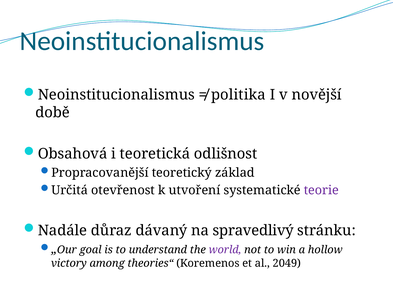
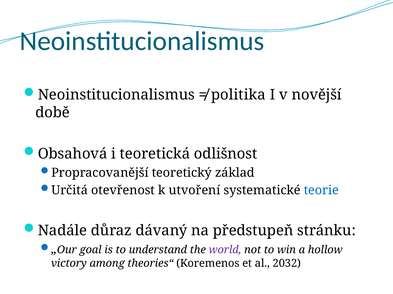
teorie colour: purple -> blue (321, 191)
spravedlivý: spravedlivý -> předstupeň (253, 231)
2049: 2049 -> 2032 (287, 264)
